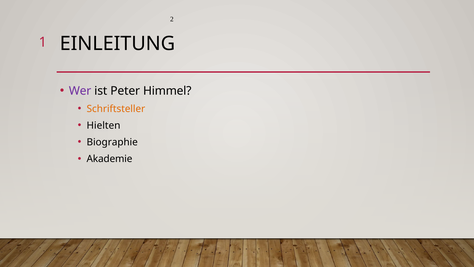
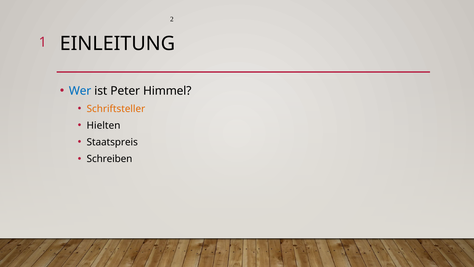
Wer colour: purple -> blue (80, 91)
Biographie: Biographie -> Staatspreis (112, 142)
Akademie: Akademie -> Schreiben (109, 159)
